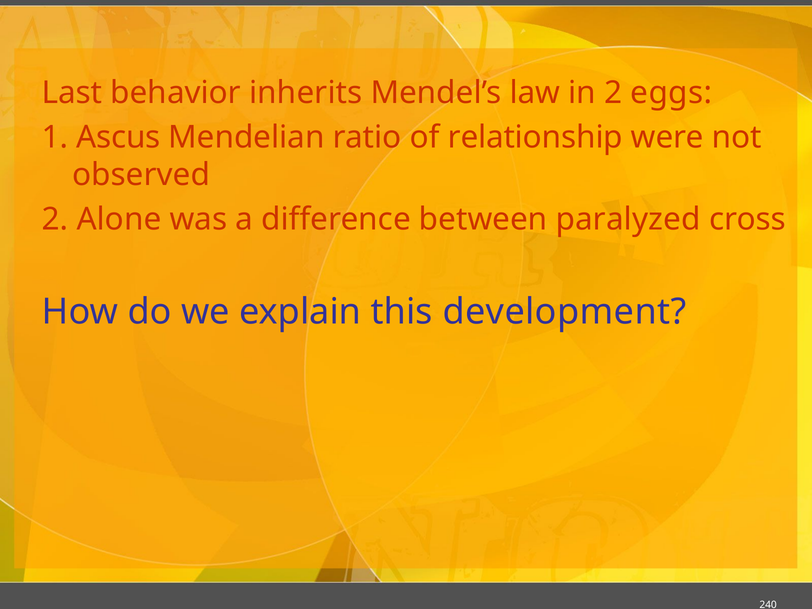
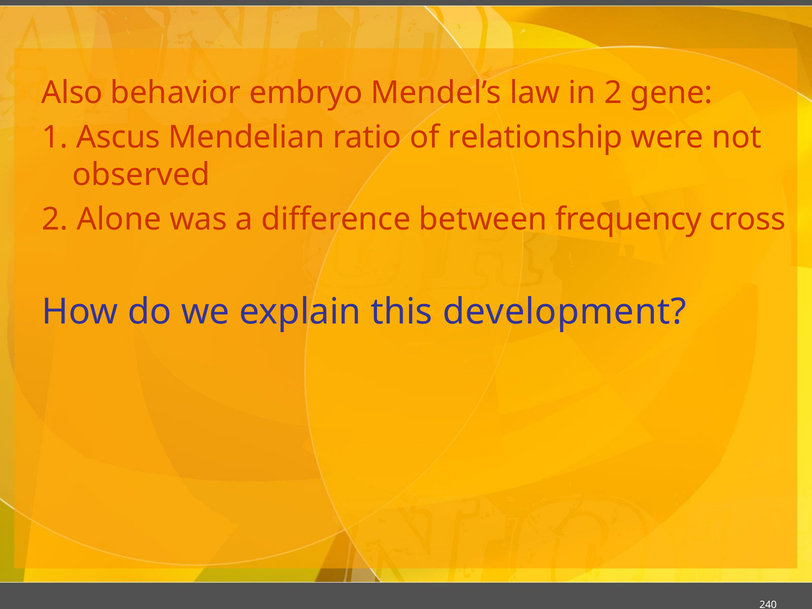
Last: Last -> Also (72, 93)
inherits: inherits -> embryo (306, 93)
eggs: eggs -> gene (672, 93)
paralyzed: paralyzed -> frequency (628, 219)
